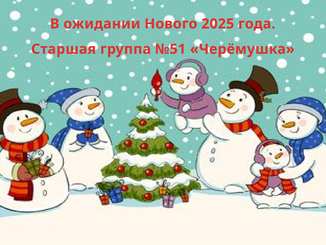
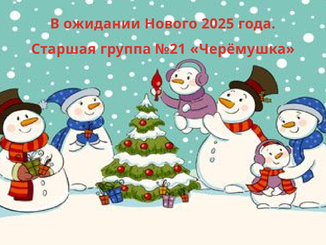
№51: №51 -> №21 (170, 49)
